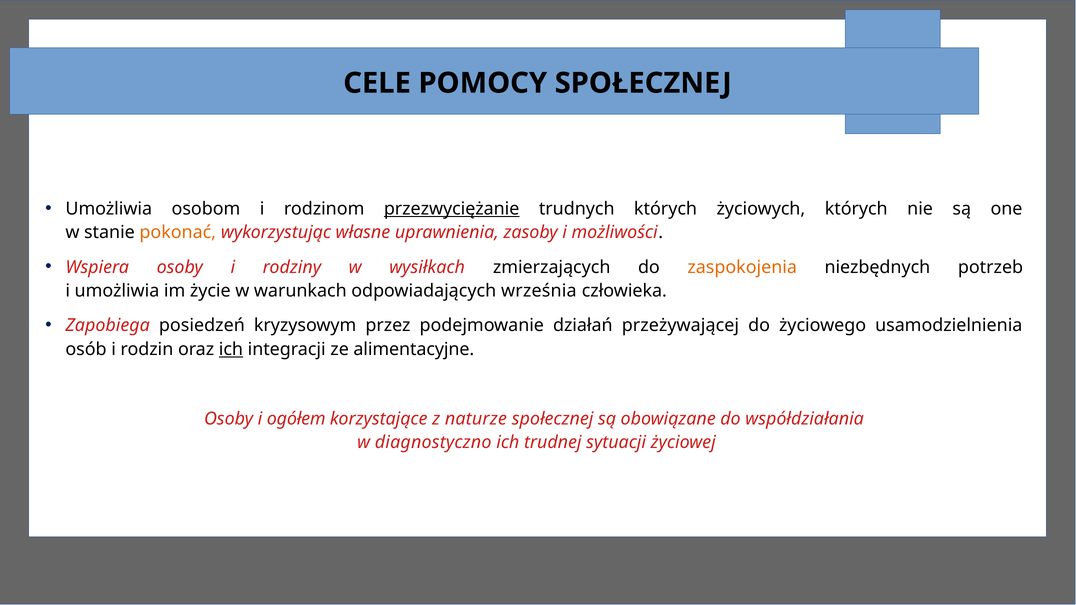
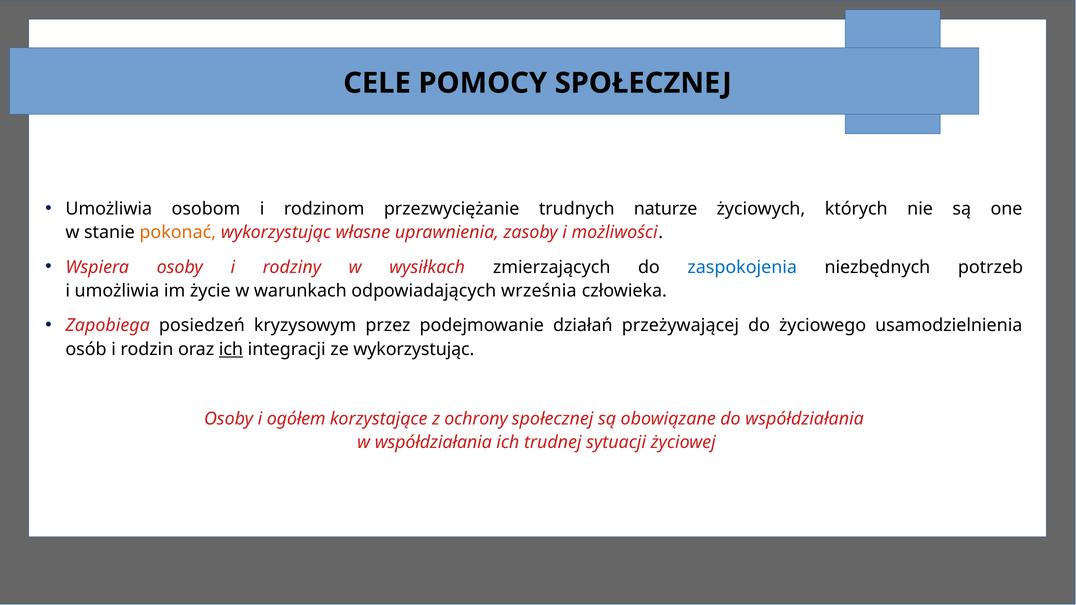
przezwyciężanie underline: present -> none (452, 209)
trudnych których: których -> naturze (666, 209)
zaspokojenia colour: orange -> blue (742, 267)
ze alimentacyjne: alimentacyjne -> wykorzystując (414, 349)
naturze: naturze -> ochrony (476, 419)
w diagnostyczno: diagnostyczno -> współdziałania (433, 443)
